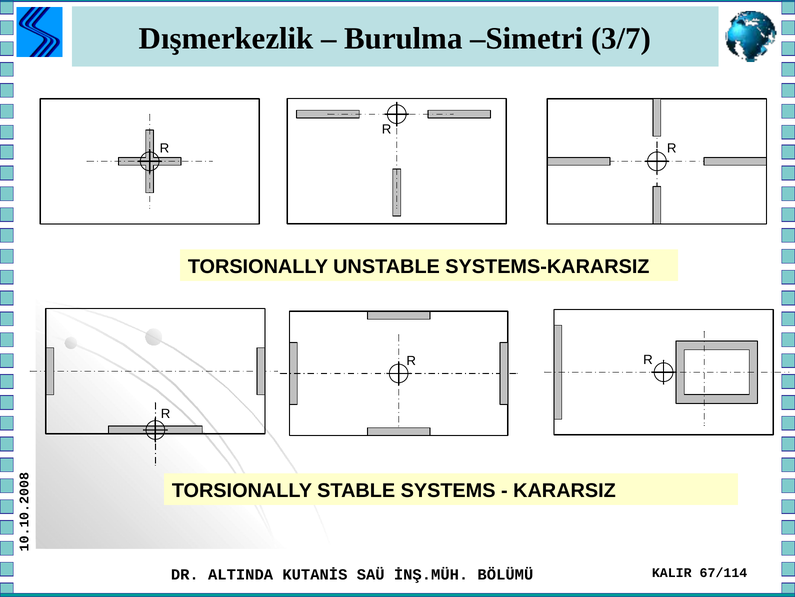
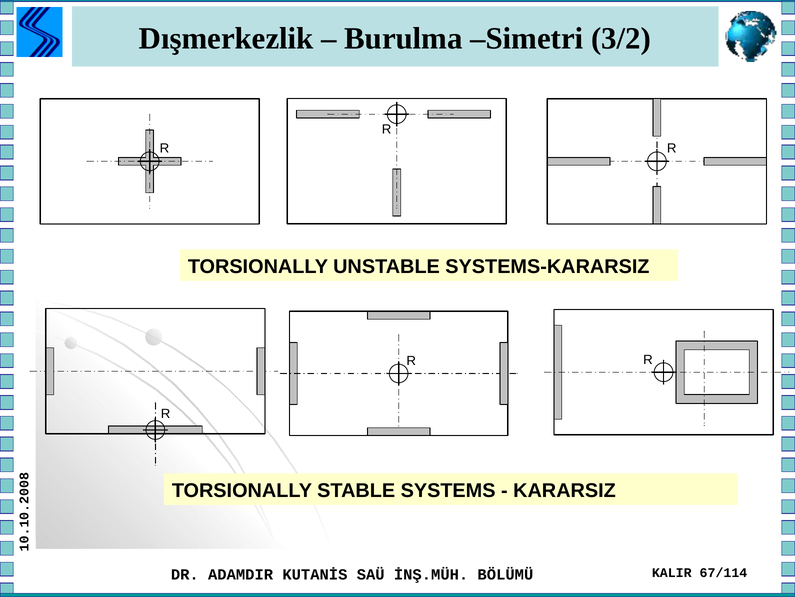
3/7: 3/7 -> 3/2 (621, 39)
ALTINDA: ALTINDA -> ADAMDIR (241, 574)
